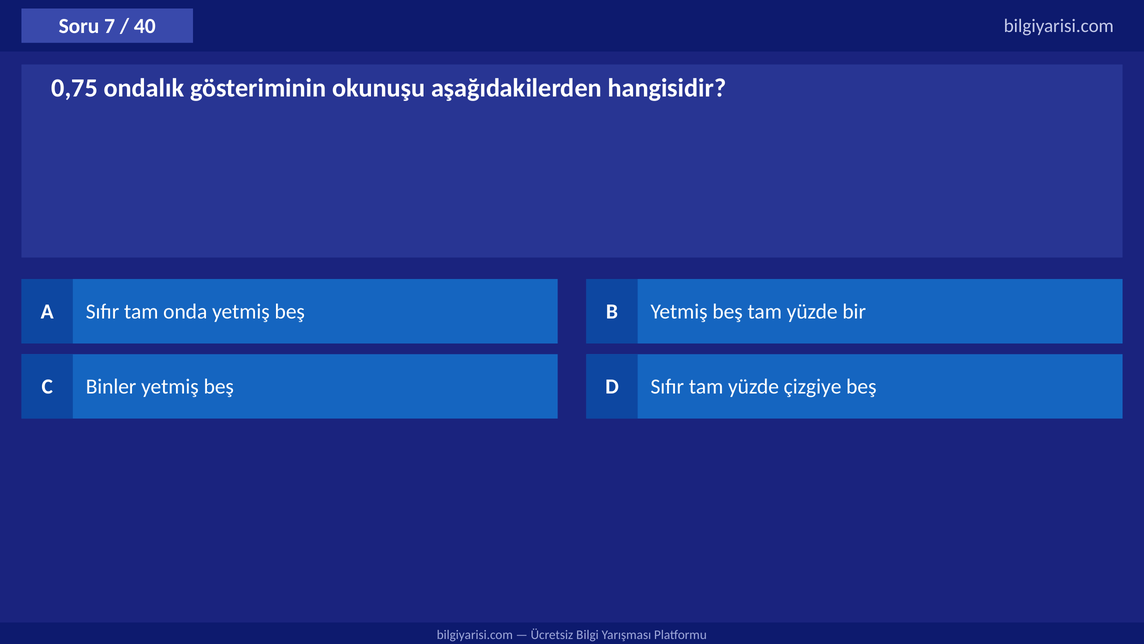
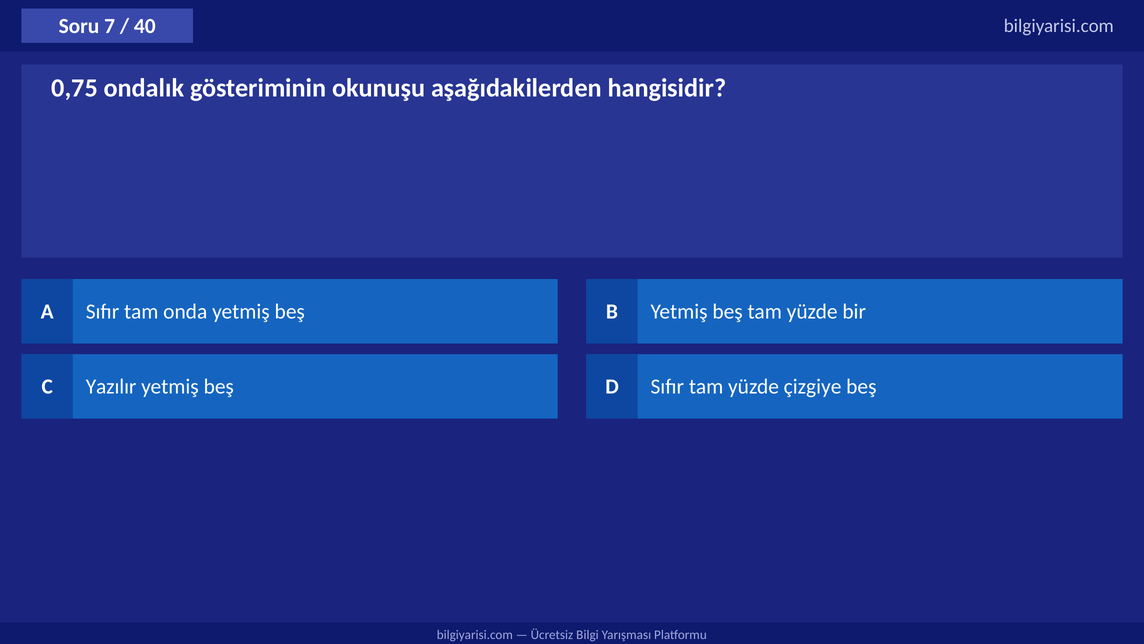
Binler: Binler -> Yazılır (111, 386)
